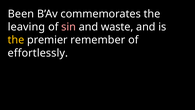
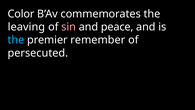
Been: Been -> Color (21, 14)
waste: waste -> peace (117, 27)
the colour: yellow -> light blue (16, 40)
effortlessly: effortlessly -> persecuted (38, 53)
